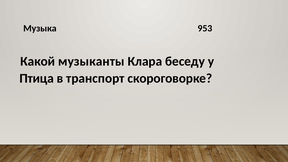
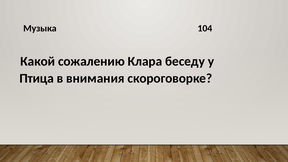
953: 953 -> 104 (205, 28)
музыканты: музыканты -> сожалению (91, 61)
транспорт: транспорт -> внимания (95, 78)
